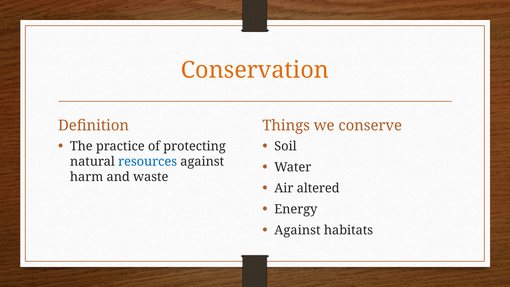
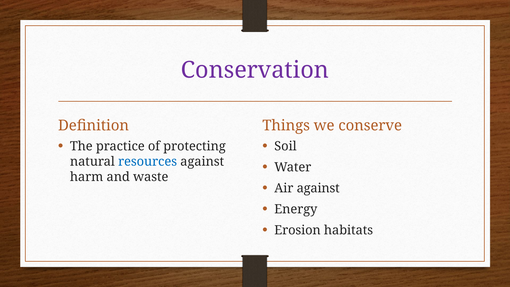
Conservation colour: orange -> purple (255, 70)
Air altered: altered -> against (318, 188)
Against: Against -> Erosion (298, 230)
